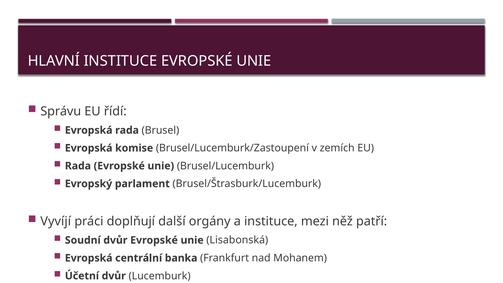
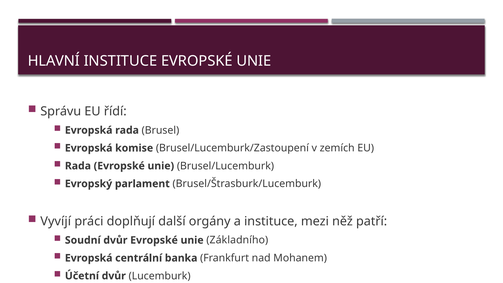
Lisabonská: Lisabonská -> Základního (237, 240)
